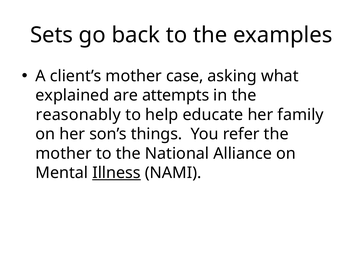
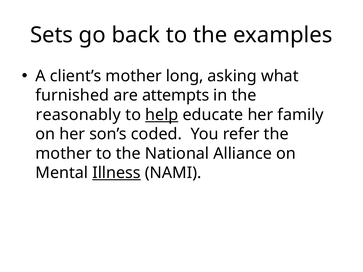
case: case -> long (185, 76)
explained: explained -> furnished (72, 96)
help underline: none -> present (162, 115)
things: things -> coded (156, 134)
